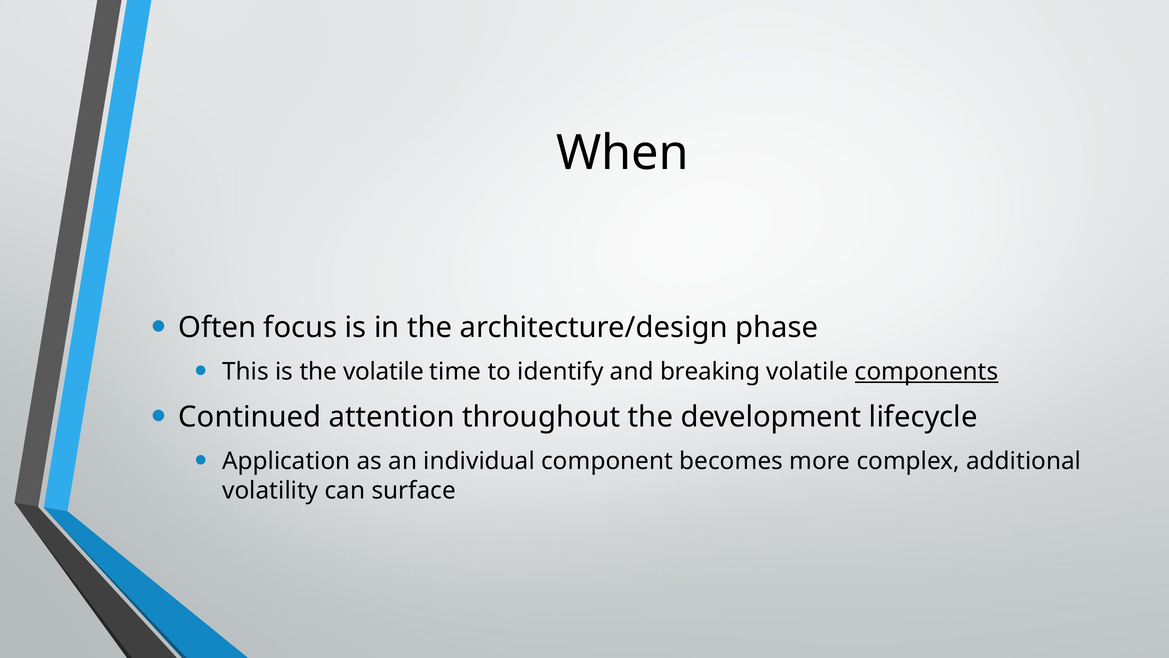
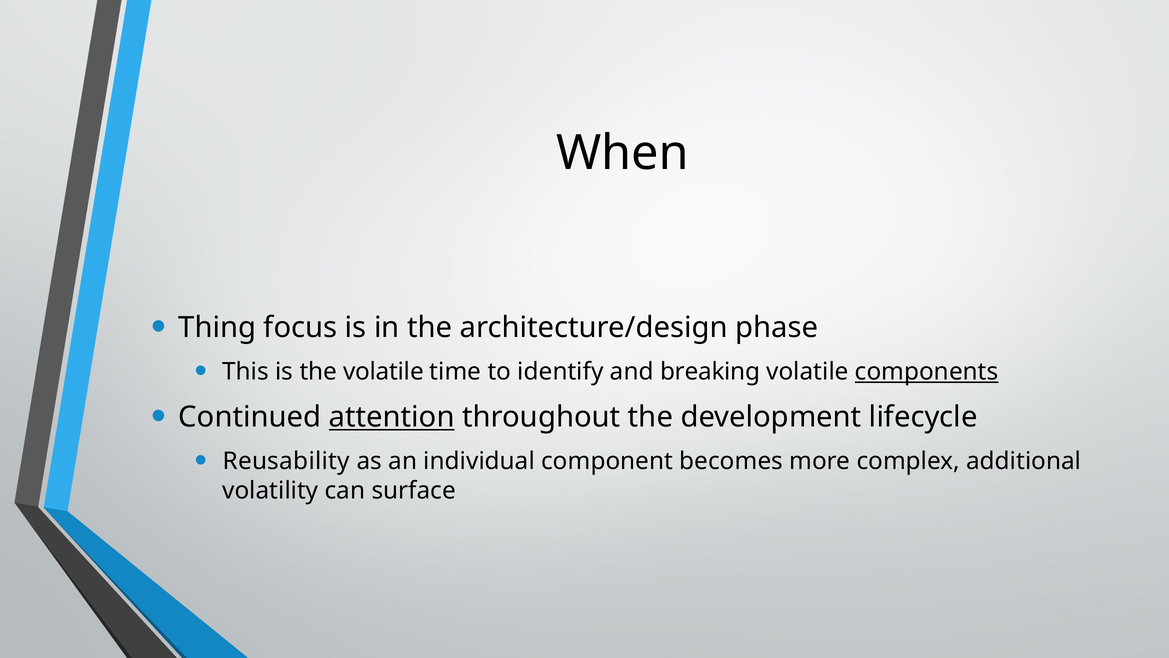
Often: Often -> Thing (217, 327)
attention underline: none -> present (392, 417)
Application: Application -> Reusability (286, 461)
